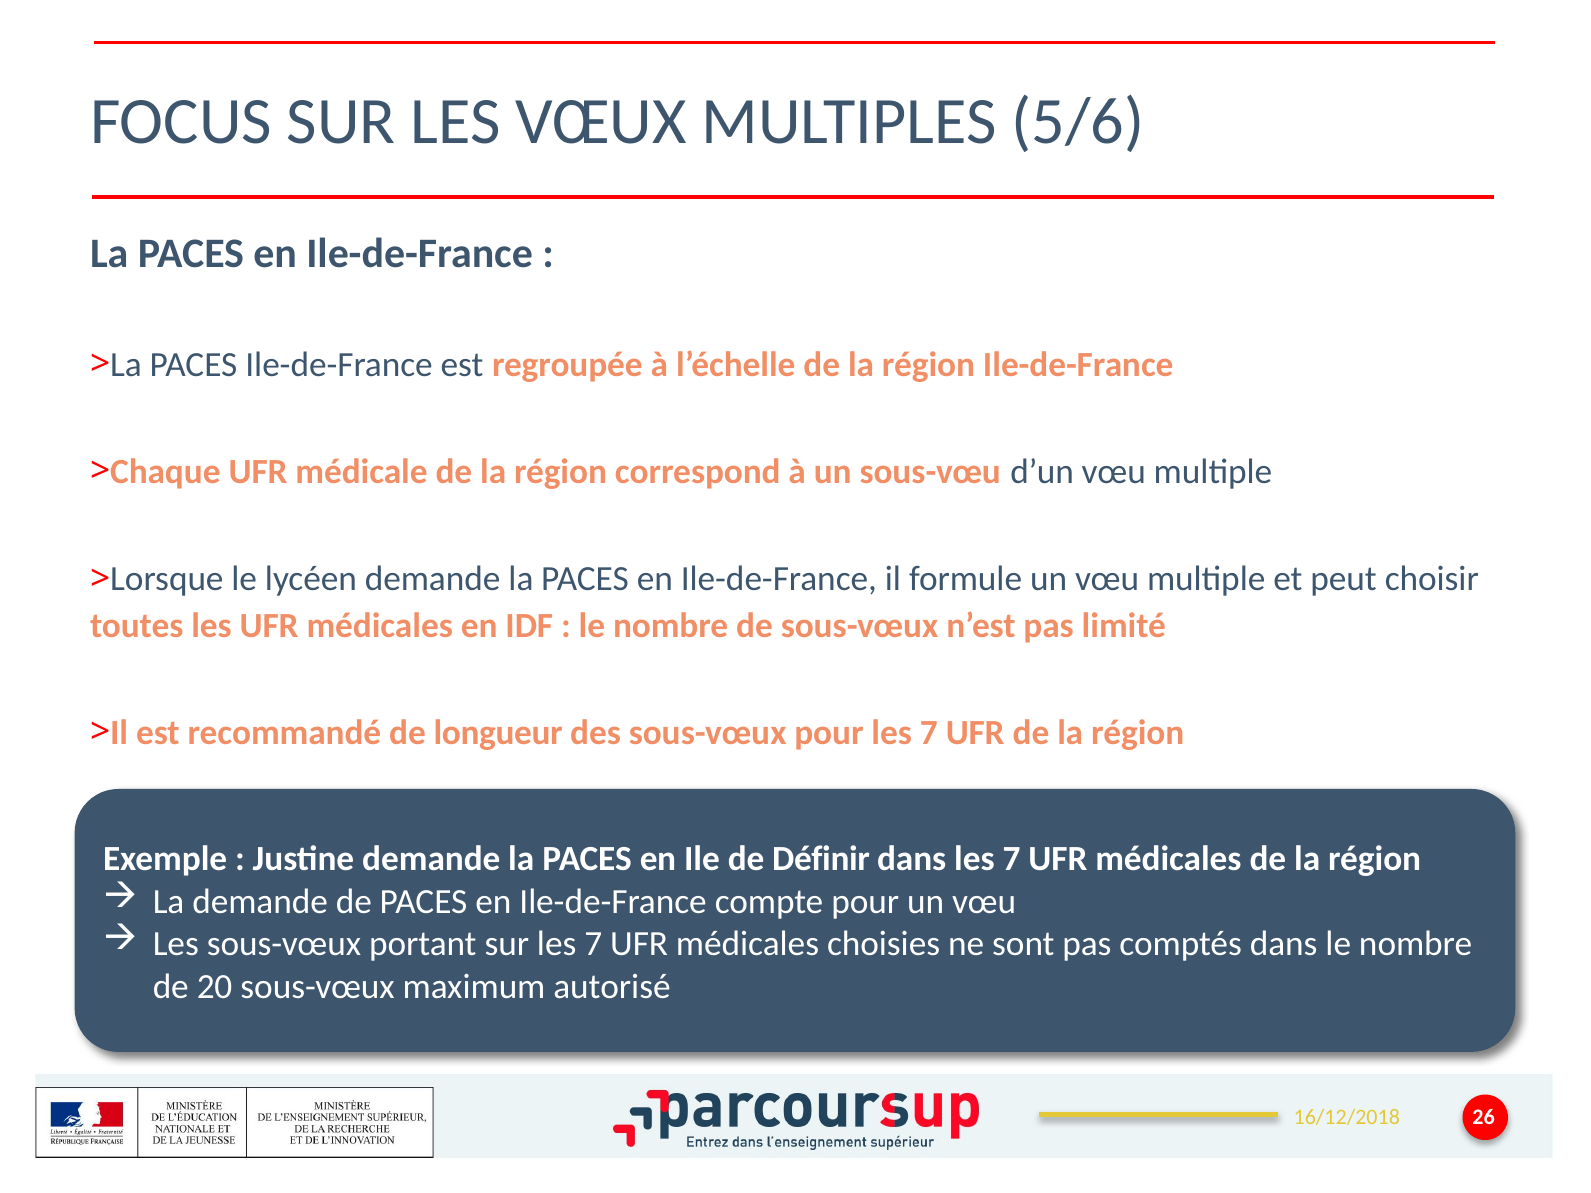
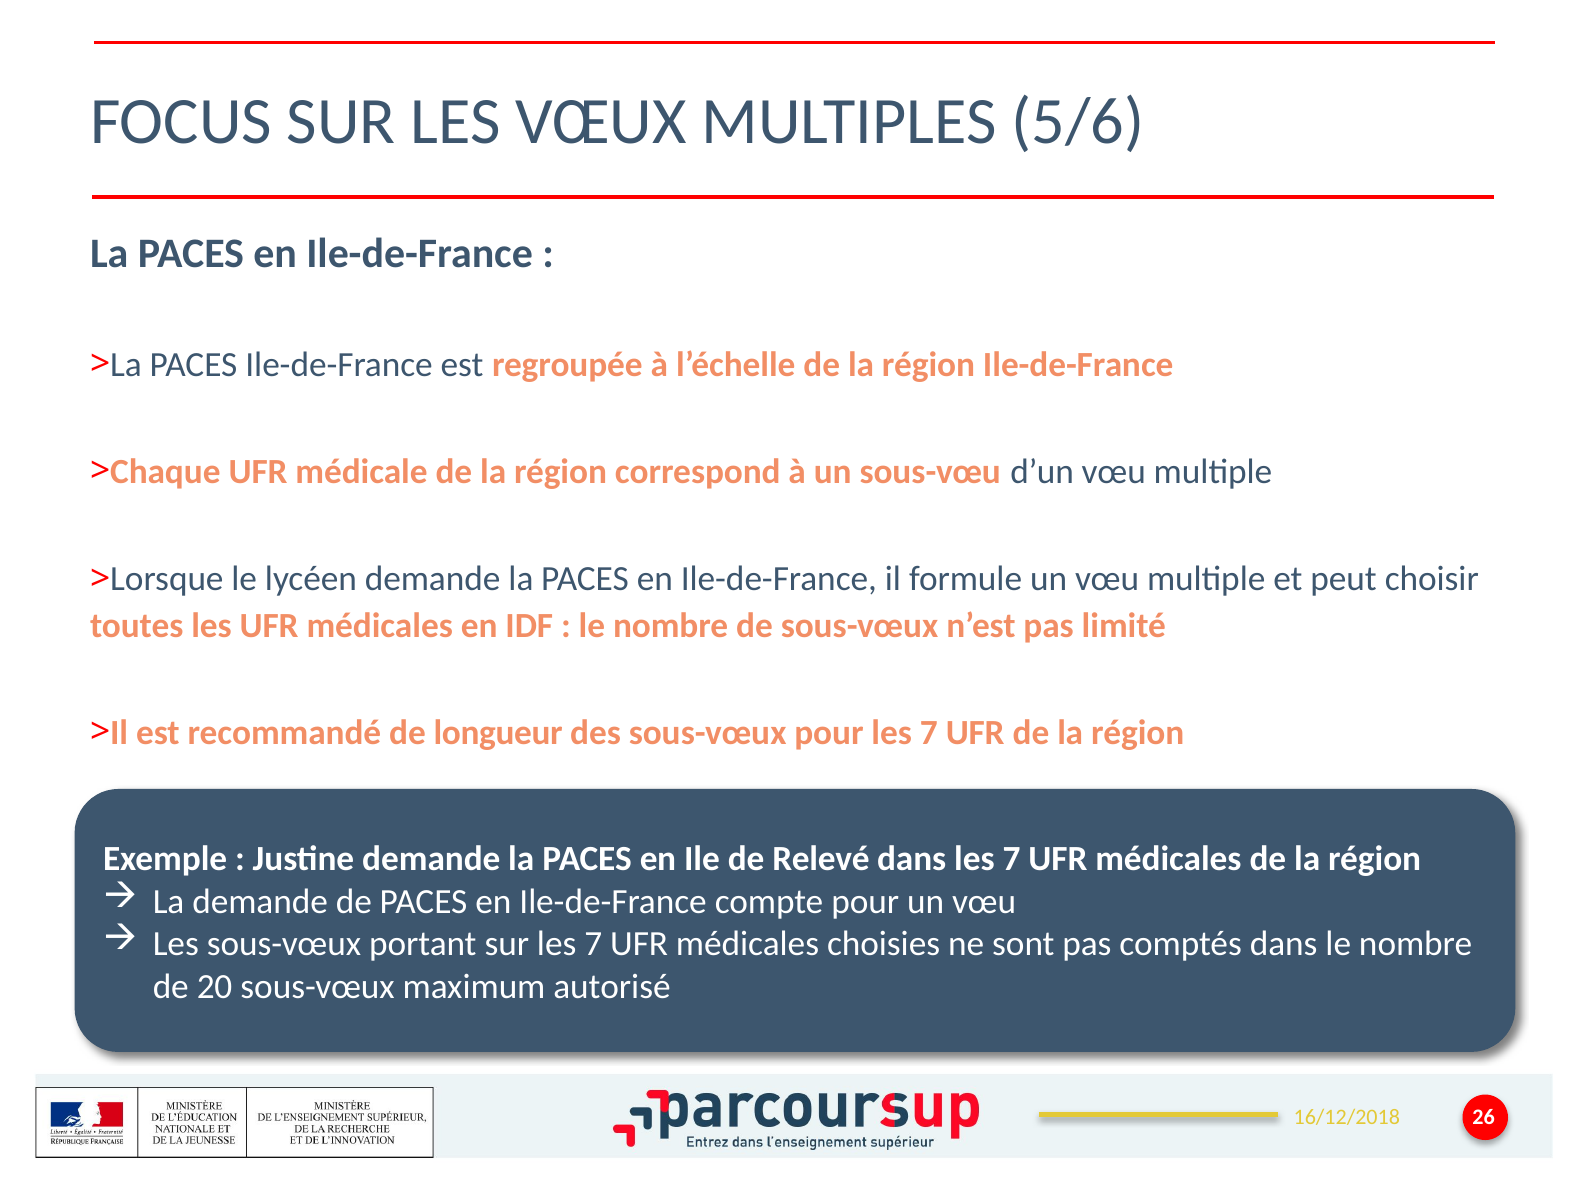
Définir: Définir -> Relevé (821, 859)
